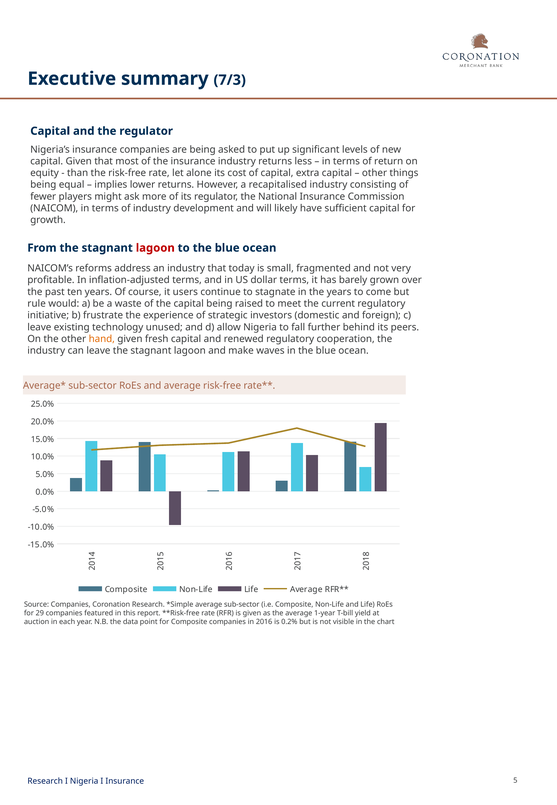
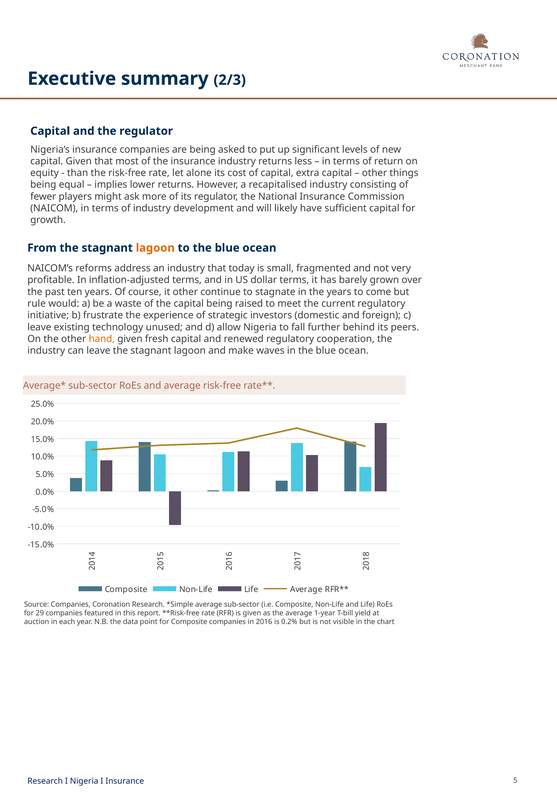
7/3: 7/3 -> 2/3 (230, 80)
lagoon colour: red -> orange (155, 248)
it users: users -> other (185, 292)
